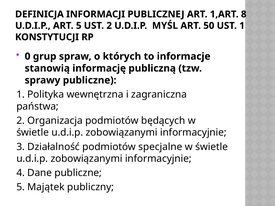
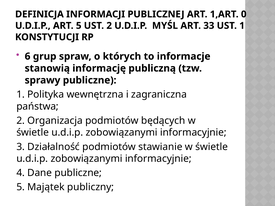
8: 8 -> 0 (244, 14)
50: 50 -> 33 (209, 26)
0: 0 -> 6 (28, 56)
specjalne: specjalne -> stawianie (160, 147)
